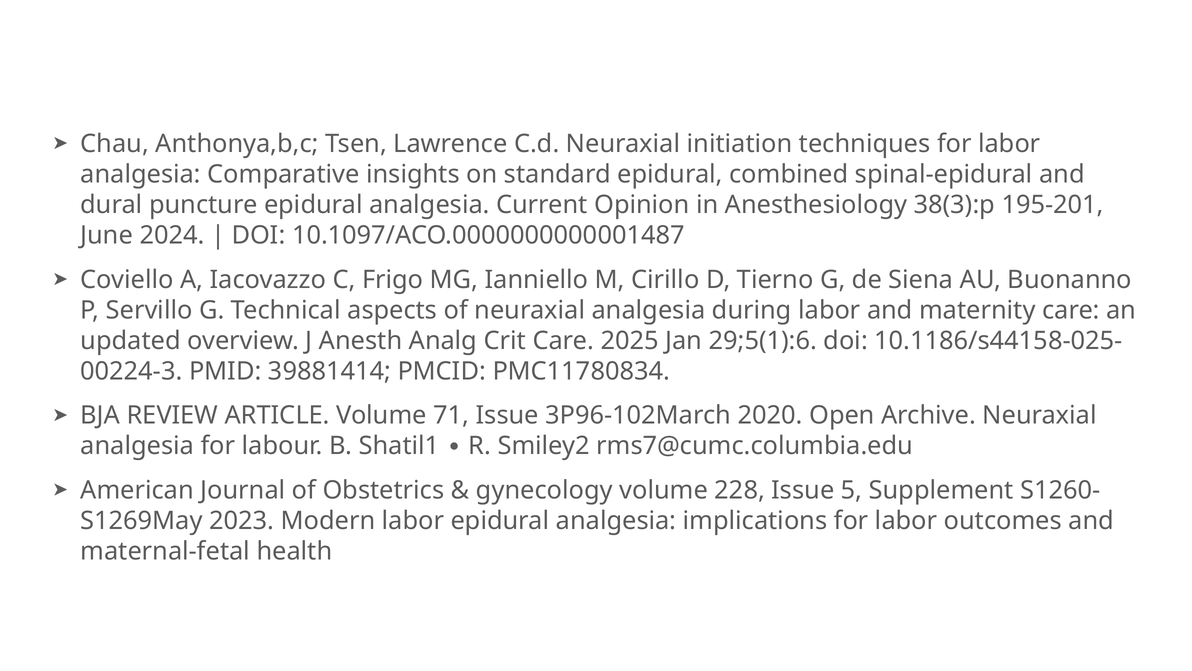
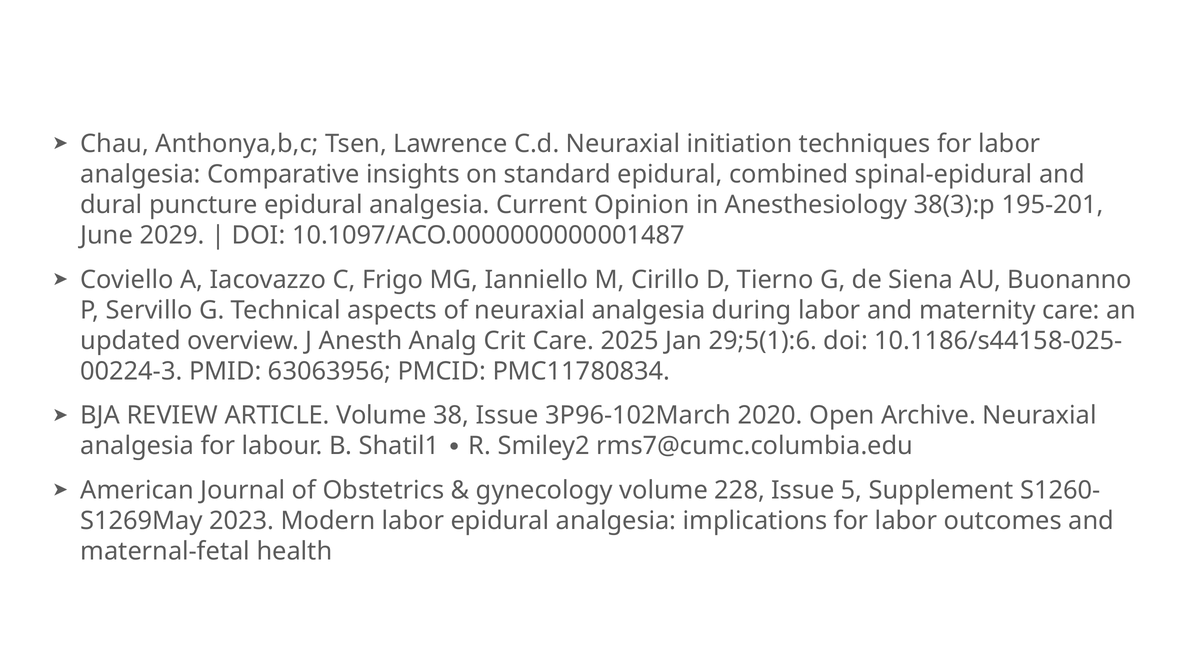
2024: 2024 -> 2029 (172, 235)
39881414: 39881414 -> 63063956 (329, 371)
71: 71 -> 38 (451, 415)
